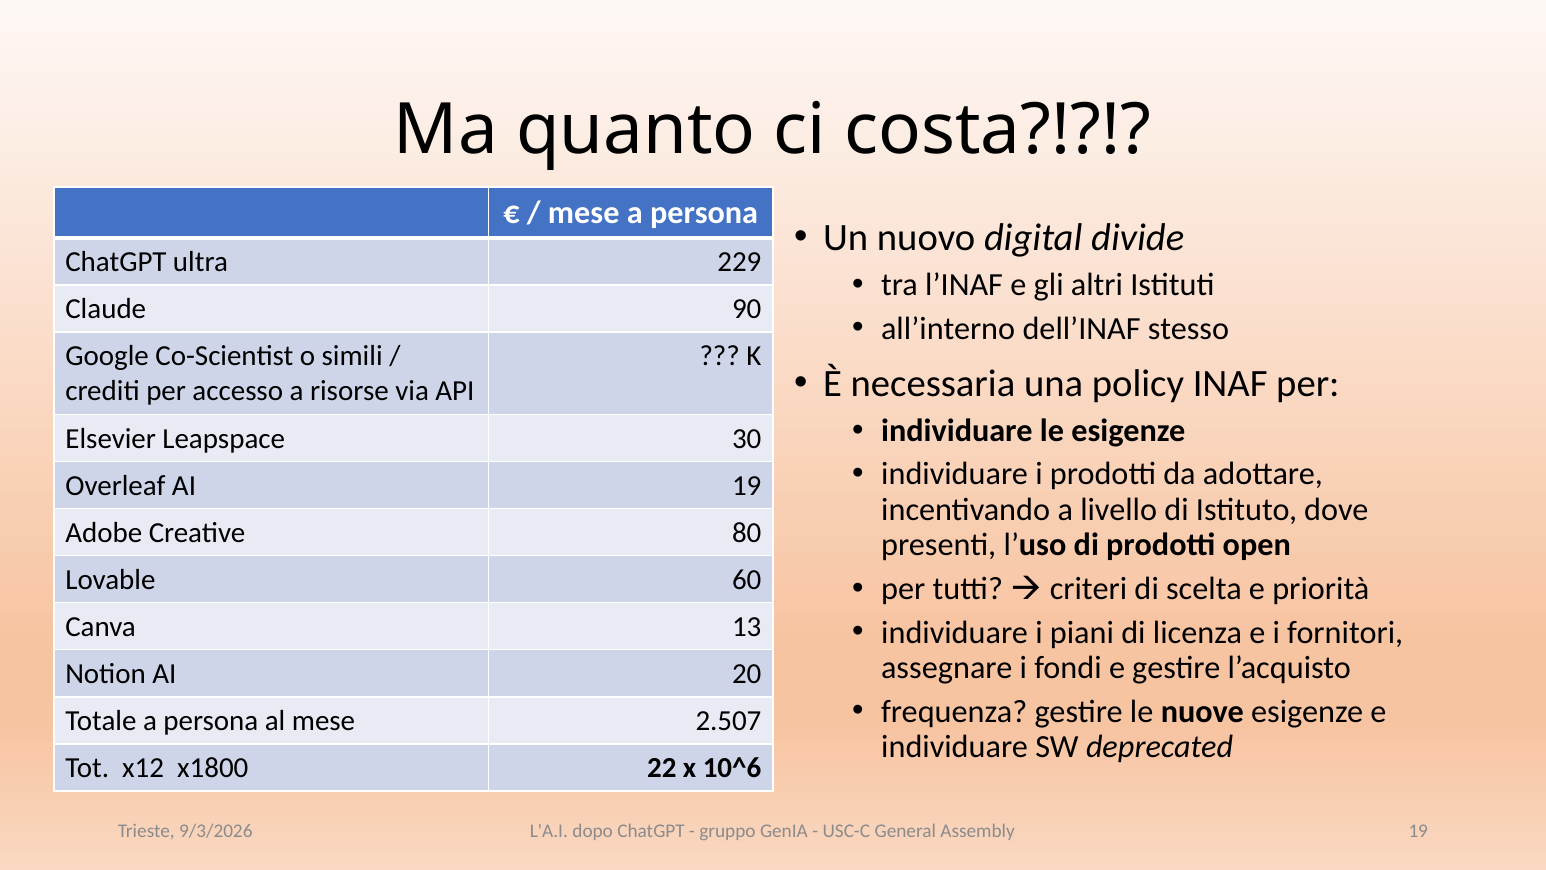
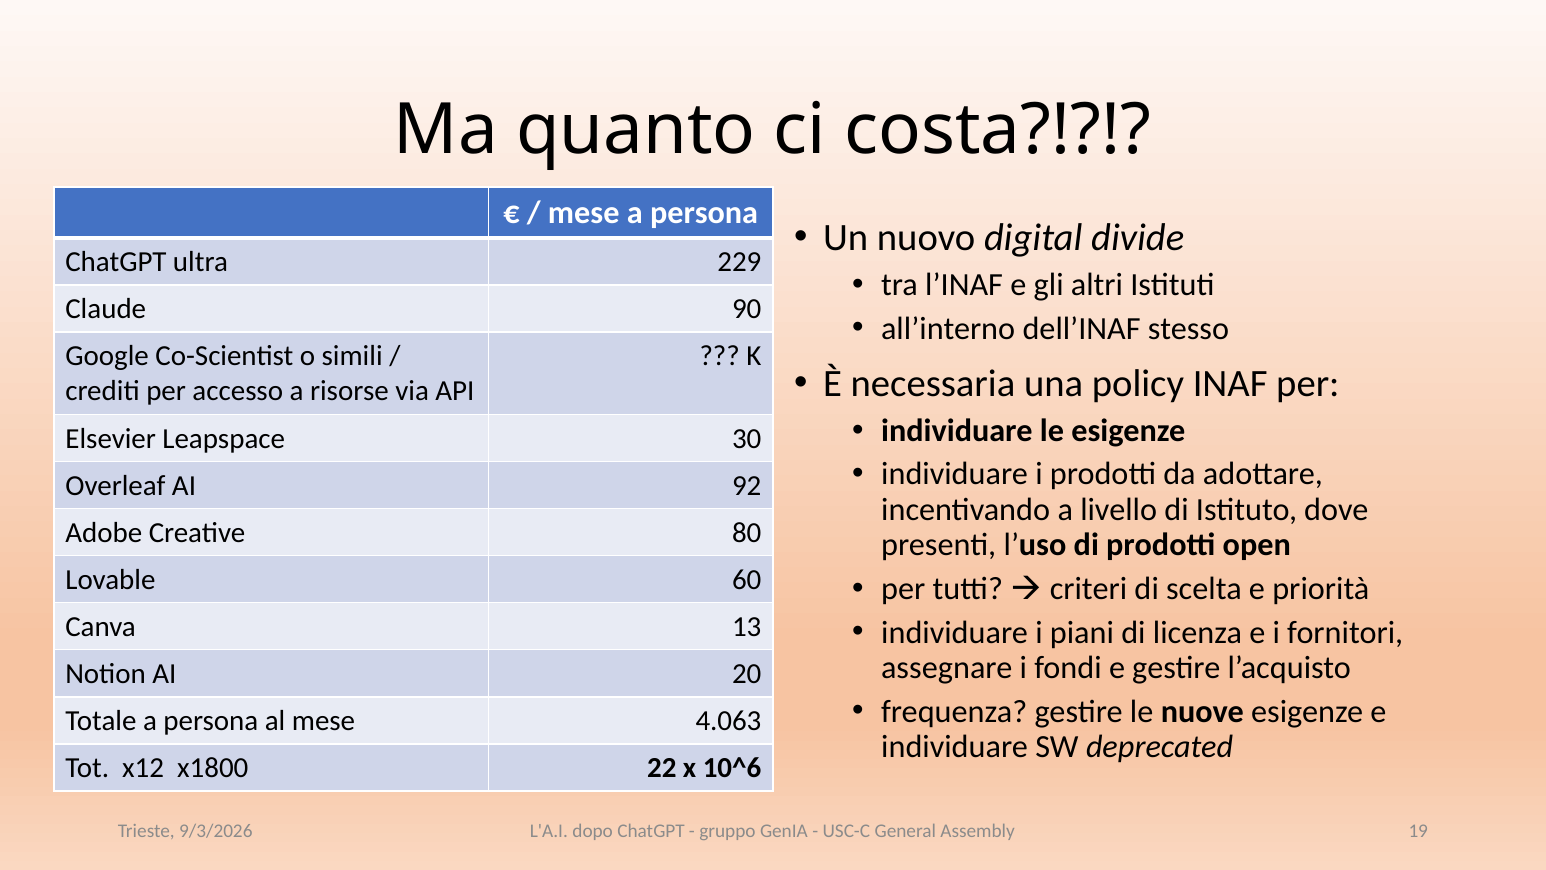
AI 19: 19 -> 92 (747, 485)
2.507: 2.507 -> 4.063 (728, 720)
